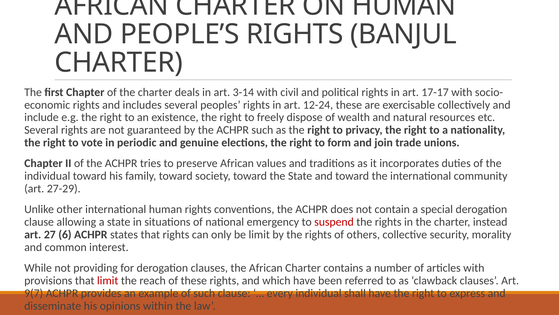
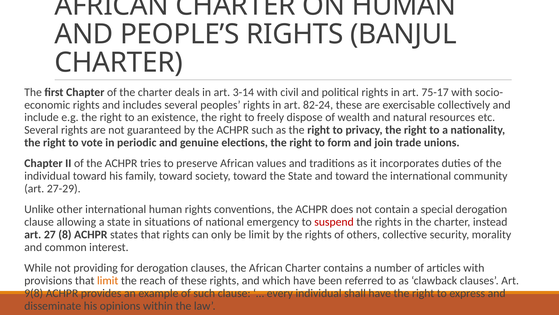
17-17: 17-17 -> 75-17 (435, 92)
12-24: 12-24 -> 82-24 (318, 105)
6: 6 -> 8 (65, 234)
limit colour: red -> orange (108, 280)
9(7: 9(7 -> 9(8 (34, 293)
